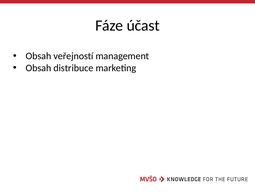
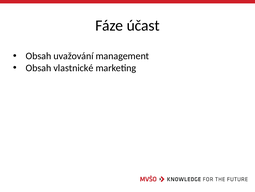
veřejností: veřejností -> uvažování (73, 56)
distribuce: distribuce -> vlastnické (73, 68)
